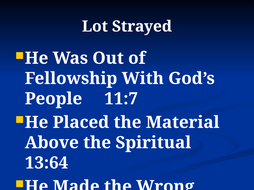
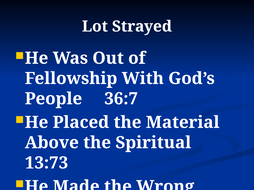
11:7: 11:7 -> 36:7 (121, 99)
13:64: 13:64 -> 13:73 (46, 163)
